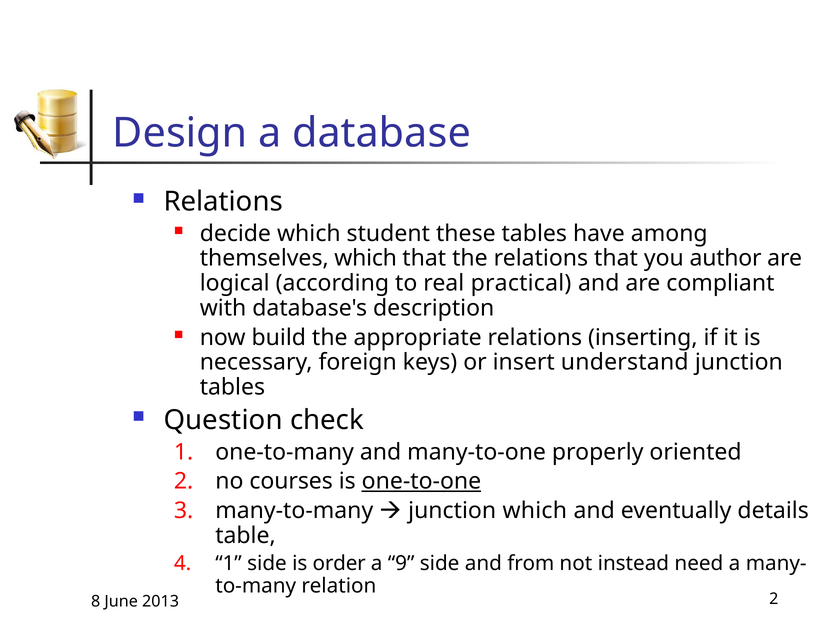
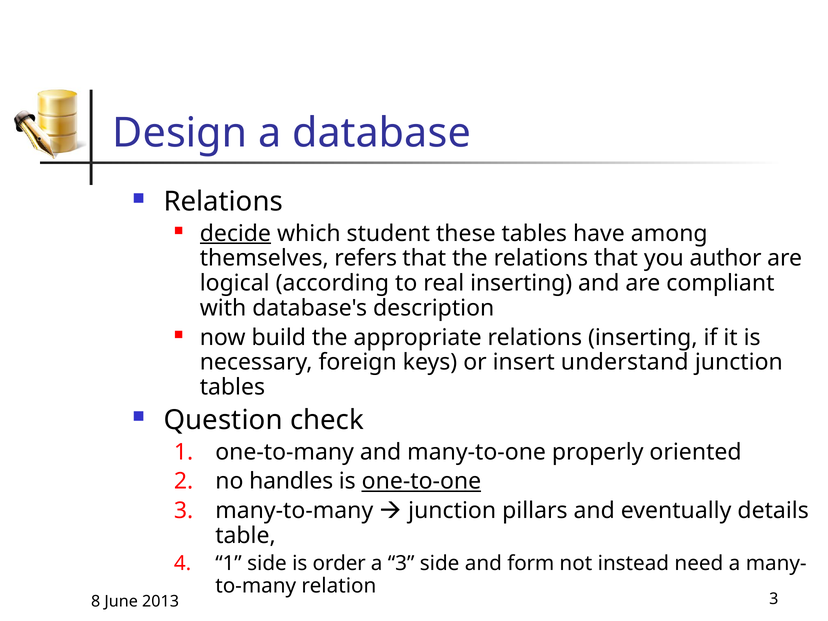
decide underline: none -> present (235, 234)
themselves which: which -> refers (366, 258)
real practical: practical -> inserting (521, 283)
courses: courses -> handles (291, 481)
junction which: which -> pillars (535, 511)
a 9: 9 -> 3 (401, 563)
from: from -> form (531, 563)
2013 2: 2 -> 3 (774, 599)
